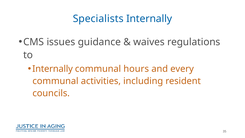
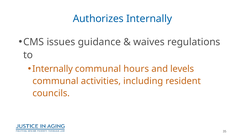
Specialists: Specialists -> Authorizes (98, 19)
every: every -> levels (182, 69)
